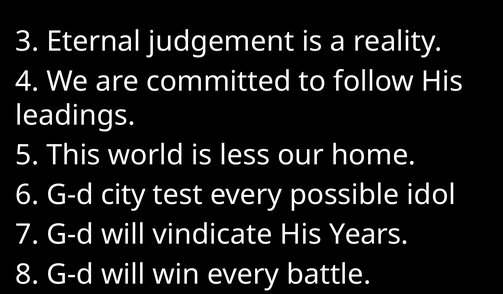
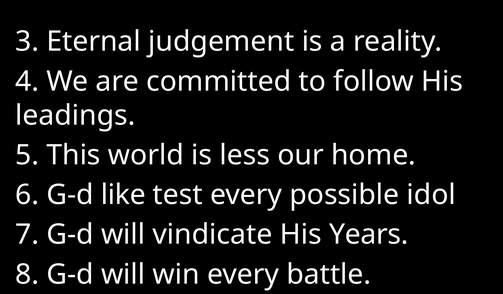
city: city -> like (123, 195)
